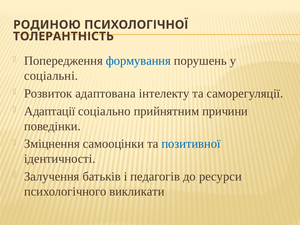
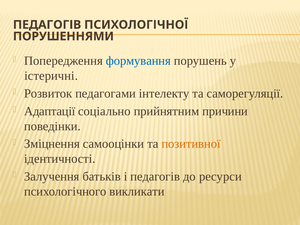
РОДИНОЮ: РОДИНОЮ -> ПЕДАГОГІВ (47, 25)
ТОЛЕРАНТНІСТЬ: ТОЛЕРАНТНІСТЬ -> ПОРУШЕННЯМИ (63, 36)
соціальні: соціальні -> істеричні (51, 76)
адаптована: адаптована -> педагогами (106, 94)
позитивної colour: blue -> orange (191, 144)
